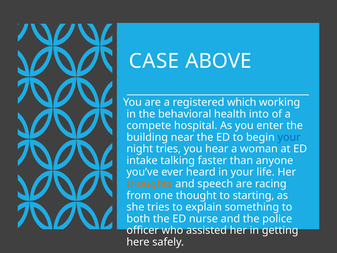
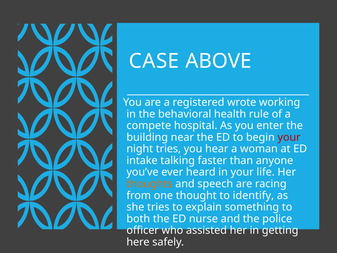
which: which -> wrote (242, 102)
into: into -> rule (259, 114)
your colour: blue -> red (289, 137)
starting: starting -> identify (253, 195)
